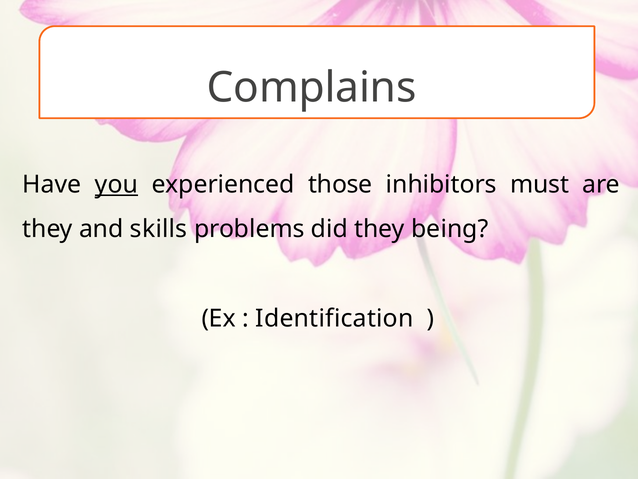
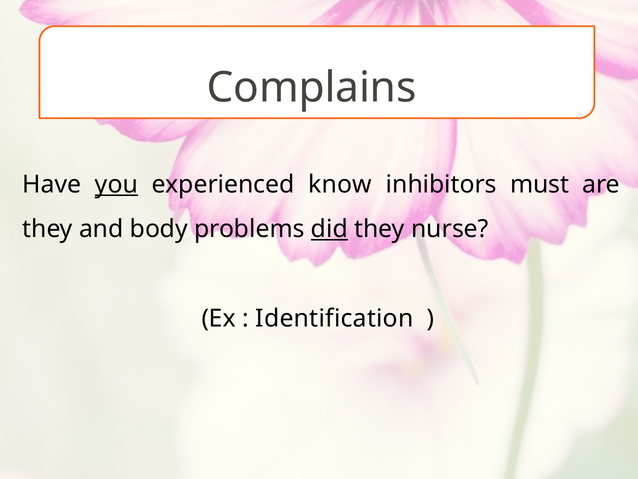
those: those -> know (340, 184)
skills: skills -> body (159, 229)
did underline: none -> present (329, 229)
being: being -> nurse (450, 229)
